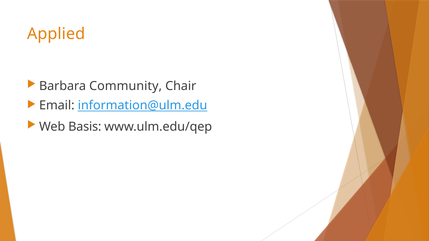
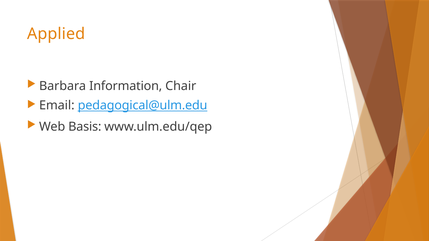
Community: Community -> Information (126, 86)
information@ulm.edu: information@ulm.edu -> pedagogical@ulm.edu (143, 105)
